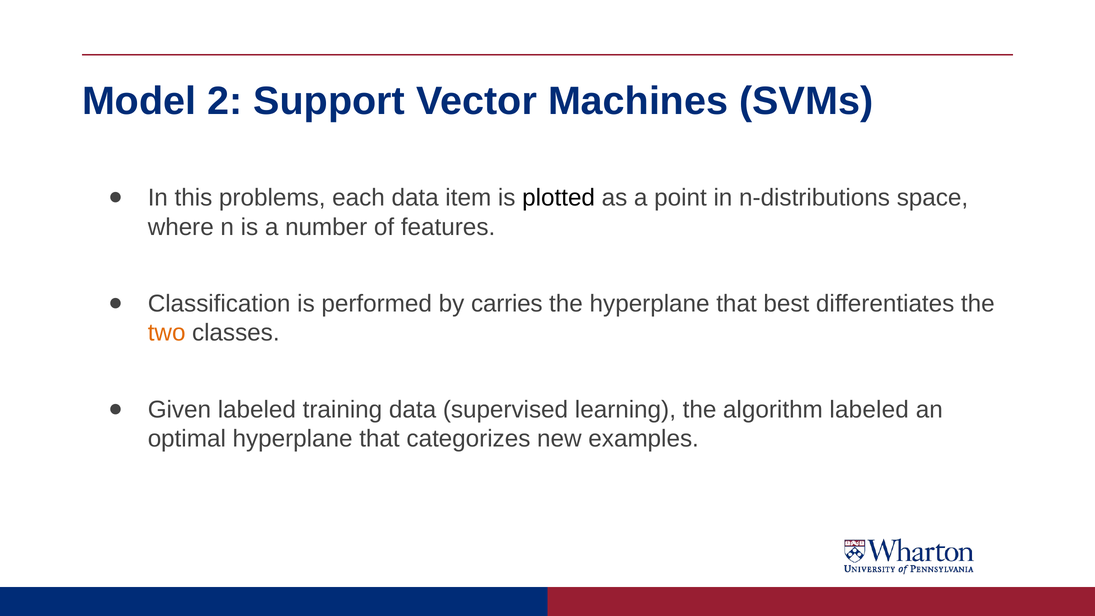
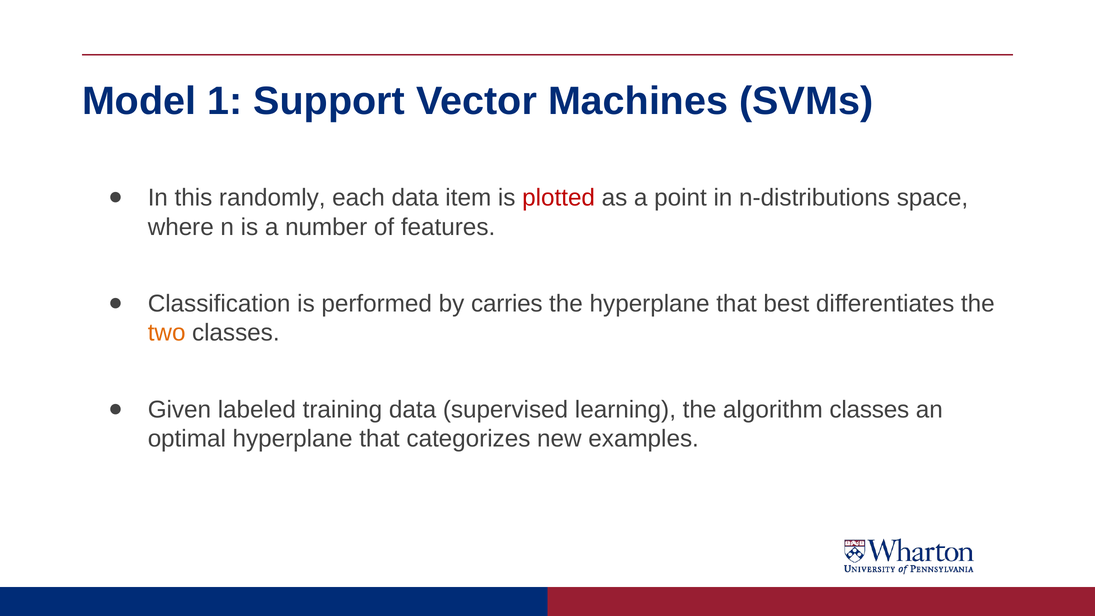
2: 2 -> 1 (225, 101)
problems: problems -> randomly (272, 198)
plotted colour: black -> red (559, 198)
algorithm labeled: labeled -> classes (869, 410)
